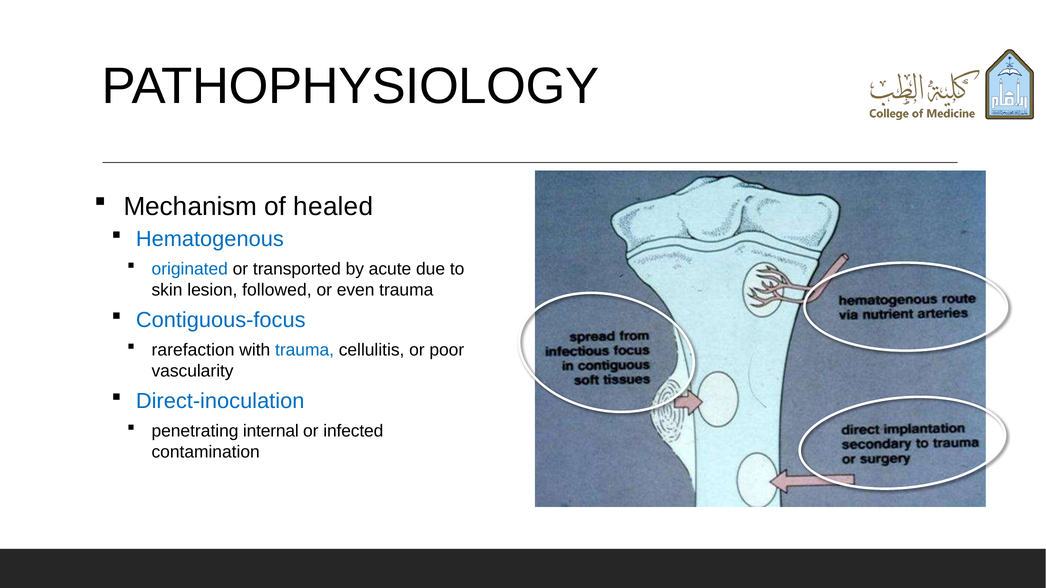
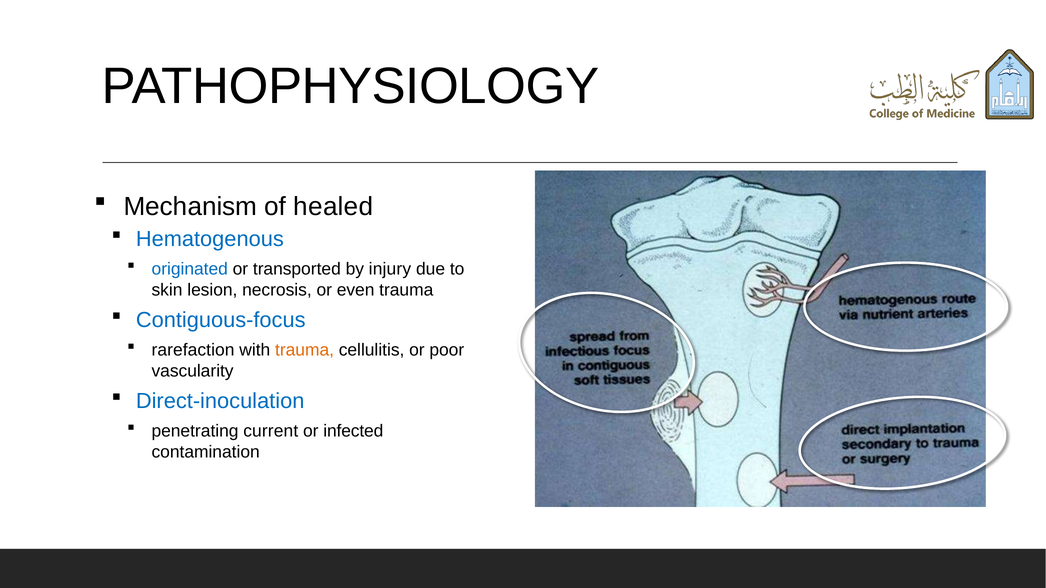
acute: acute -> injury (390, 269)
followed: followed -> necrosis (277, 290)
trauma colour: blue -> orange (305, 350)
internal: internal -> current (271, 431)
